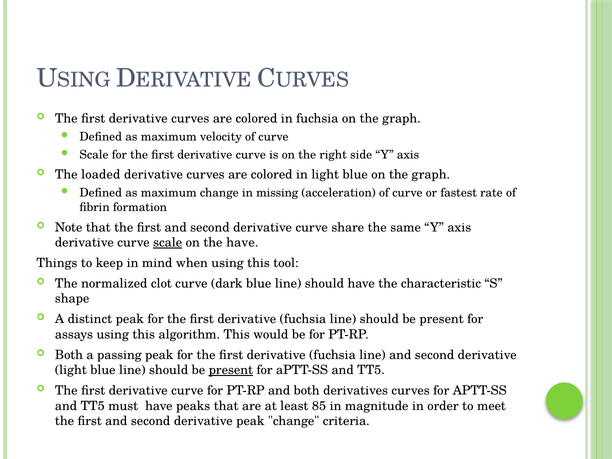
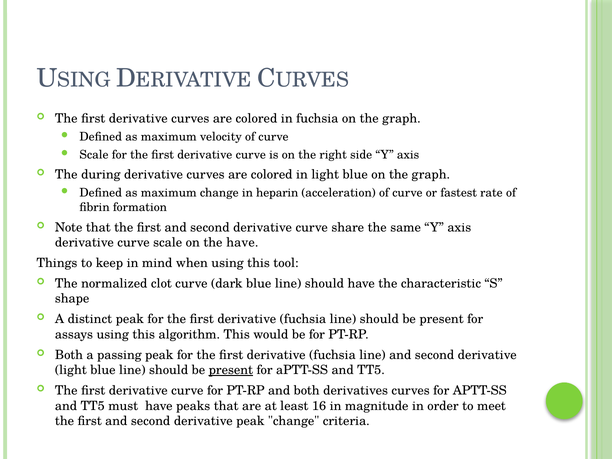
loaded: loaded -> during (101, 175)
missing: missing -> heparin (277, 193)
scale underline: present -> none (168, 243)
85: 85 -> 16 (319, 406)
